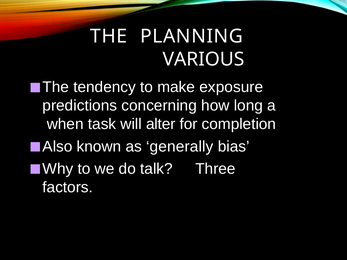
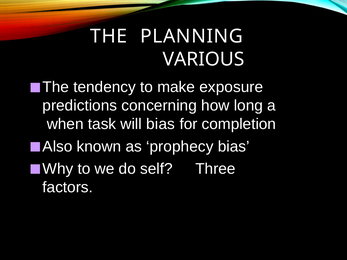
will alter: alter -> bias (161, 124)
generally: generally -> prophecy (180, 147)
talk: talk -> self (156, 169)
